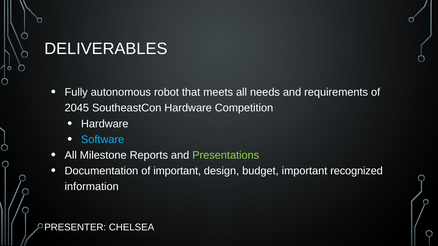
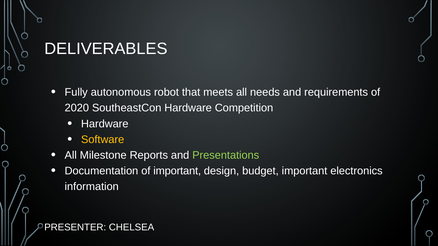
2045: 2045 -> 2020 (77, 108)
Software colour: light blue -> yellow (103, 140)
recognized: recognized -> electronics (356, 171)
